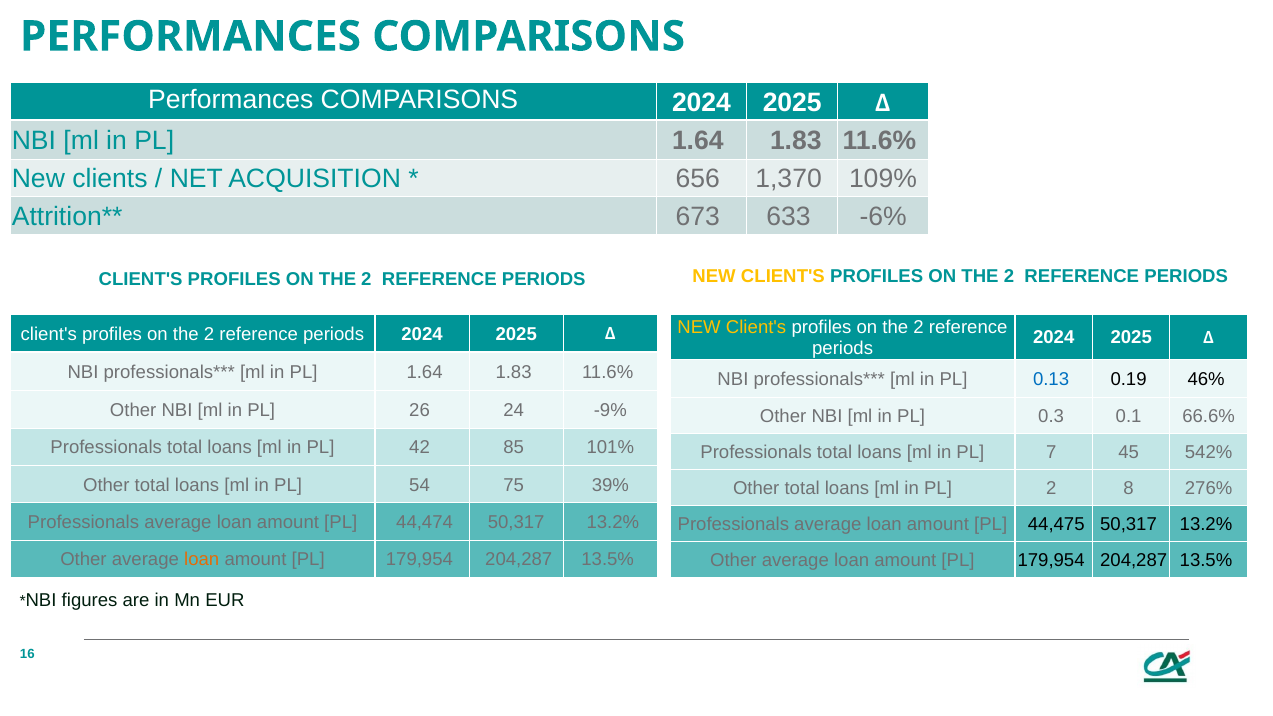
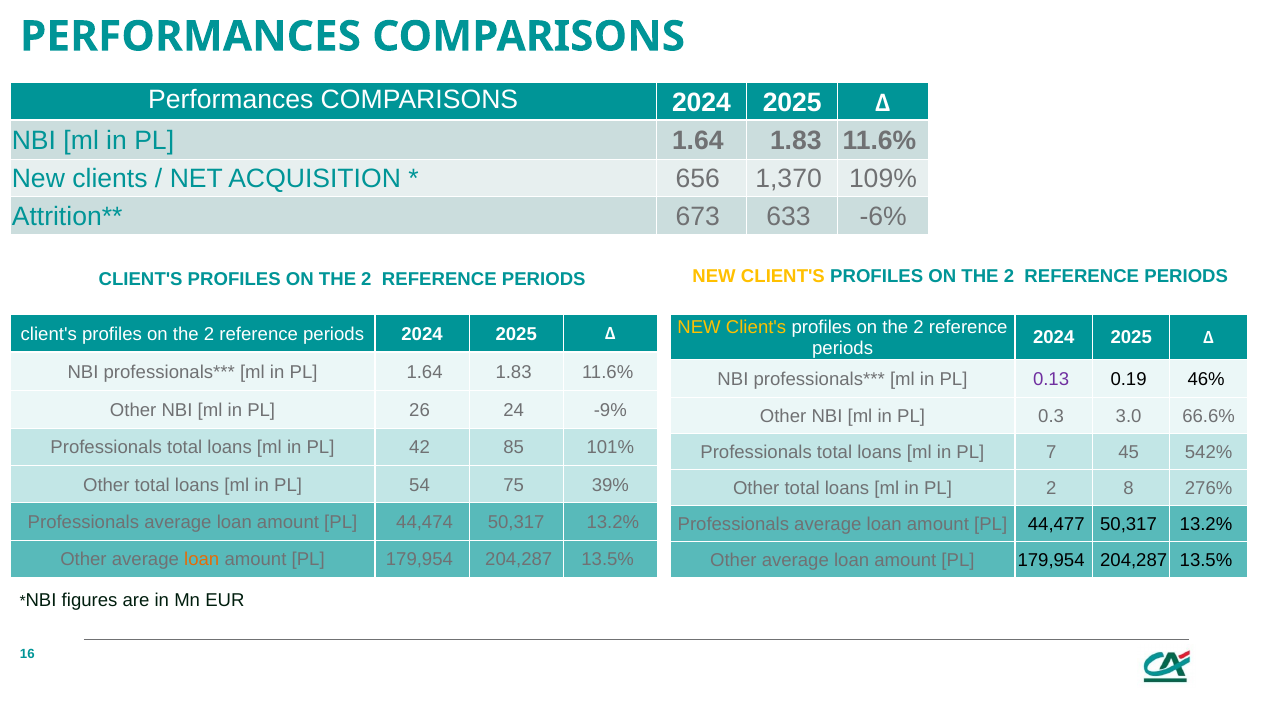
0.13 colour: blue -> purple (1051, 379)
0.1: 0.1 -> 3.0 (1129, 416)
44,475: 44,475 -> 44,477 (1056, 525)
